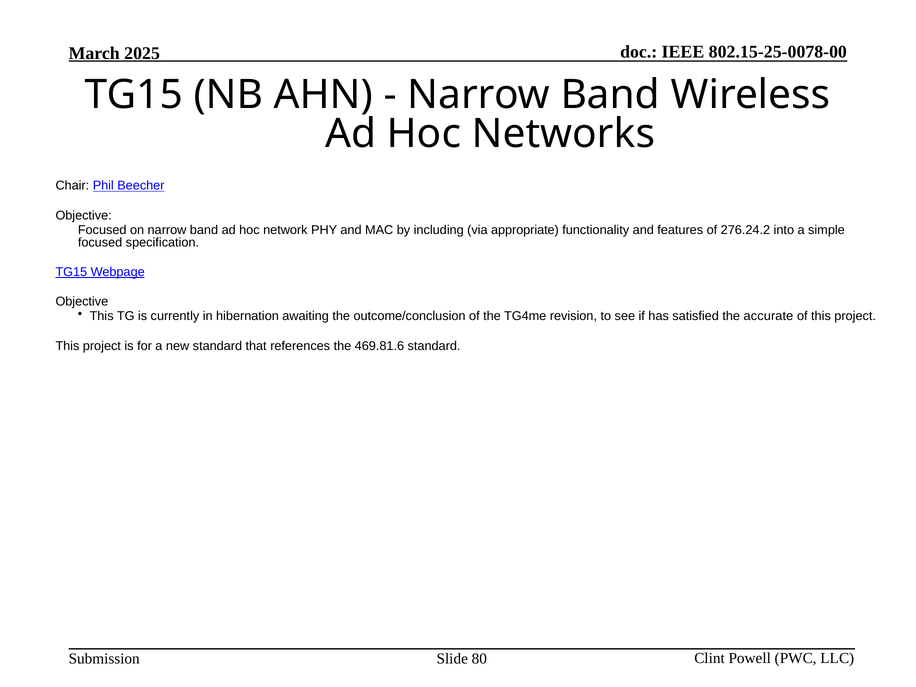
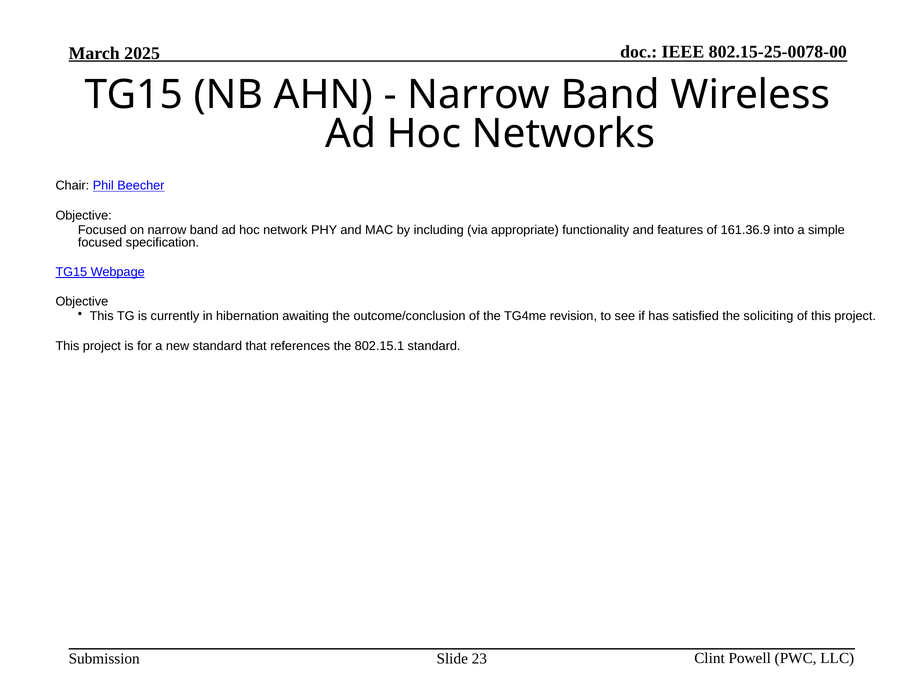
276.24.2: 276.24.2 -> 161.36.9 (745, 230)
accurate: accurate -> soliciting (768, 316)
469.81.6: 469.81.6 -> 802.15.1 (379, 346)
80: 80 -> 23 (479, 659)
